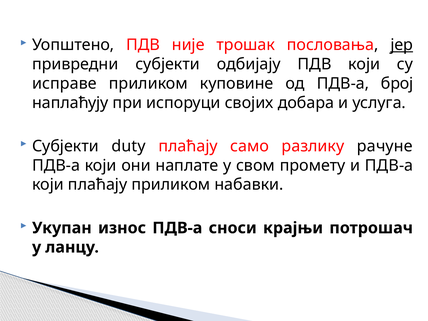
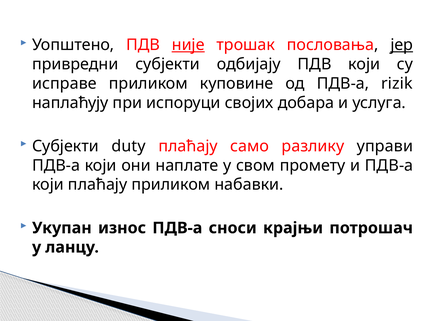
није underline: none -> present (188, 45)
број: број -> rizik (397, 84)
рачуне: рачуне -> управи (385, 146)
